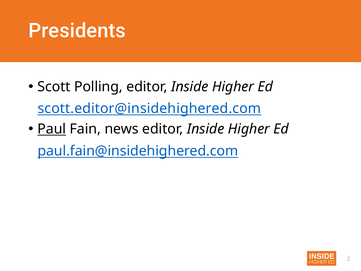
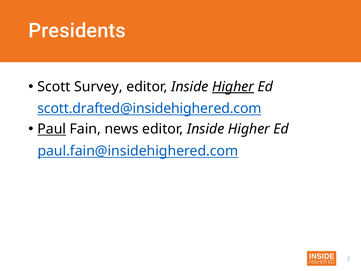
Polling: Polling -> Survey (98, 87)
Higher underline: none -> present (233, 87)
scott.editor@insidehighered.com: scott.editor@insidehighered.com -> scott.drafted@insidehighered.com (149, 108)
